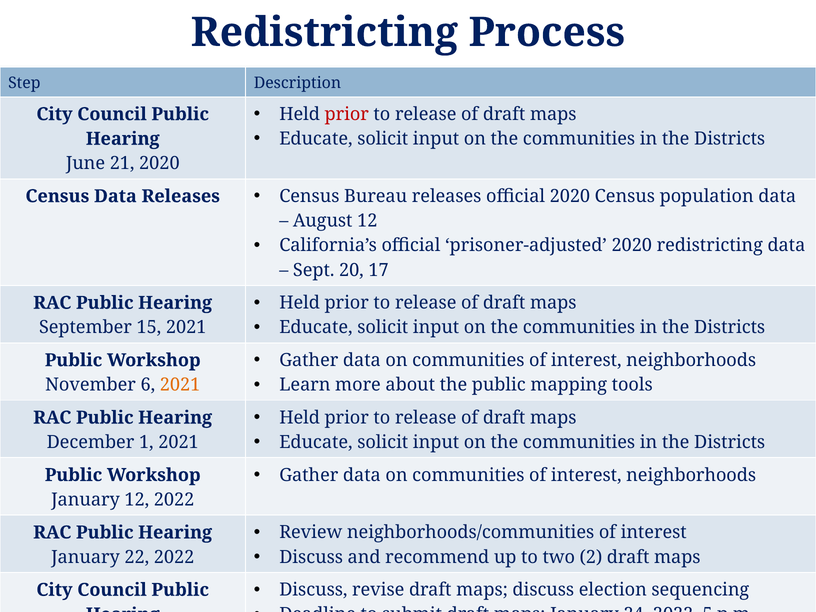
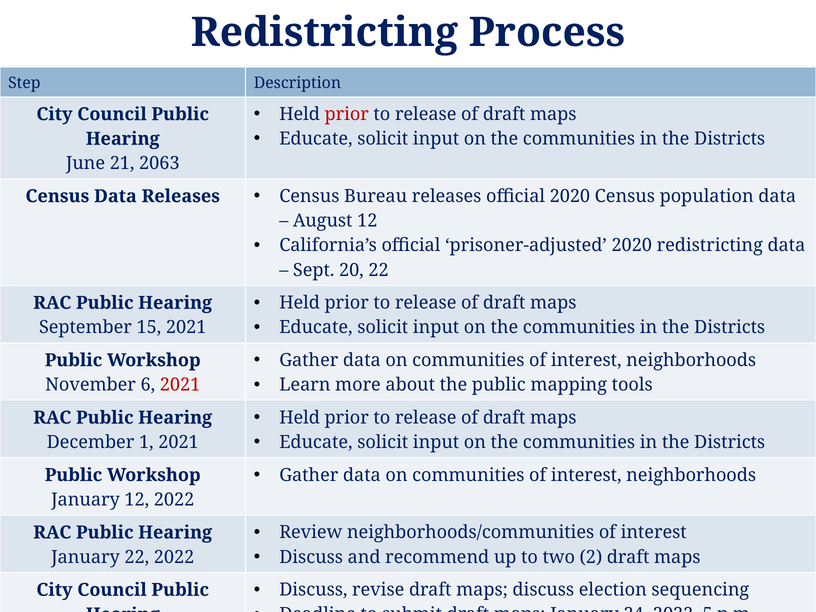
21 2020: 2020 -> 2063 (159, 163)
20 17: 17 -> 22 (379, 270)
2021 colour: orange -> red (180, 385)
